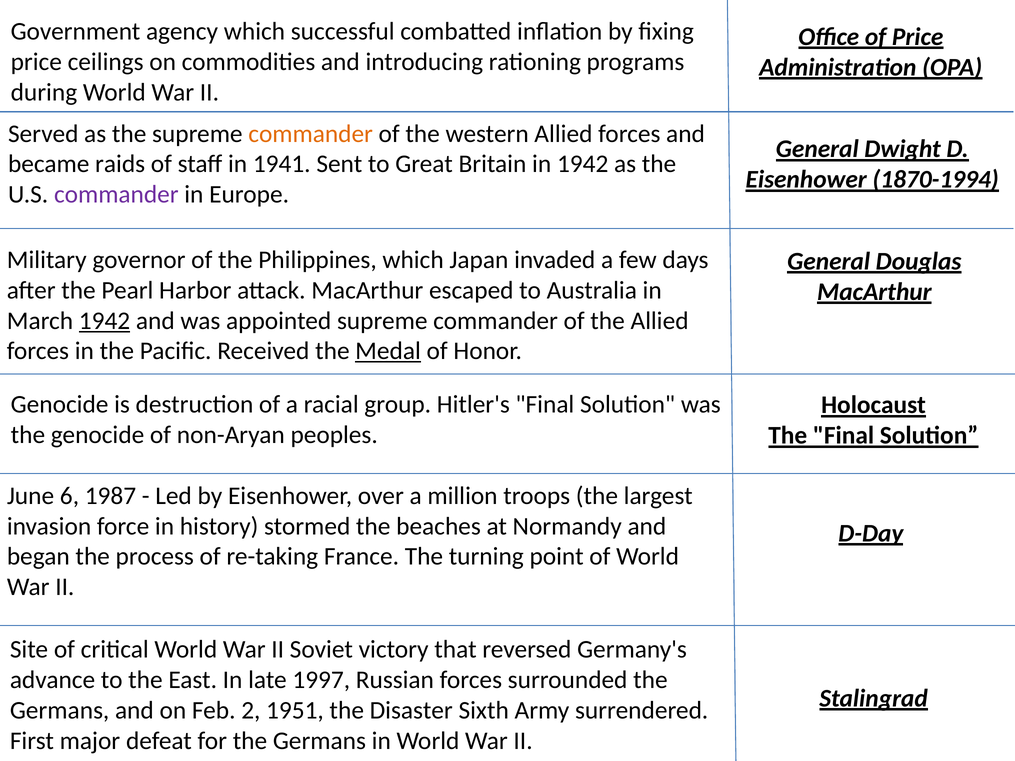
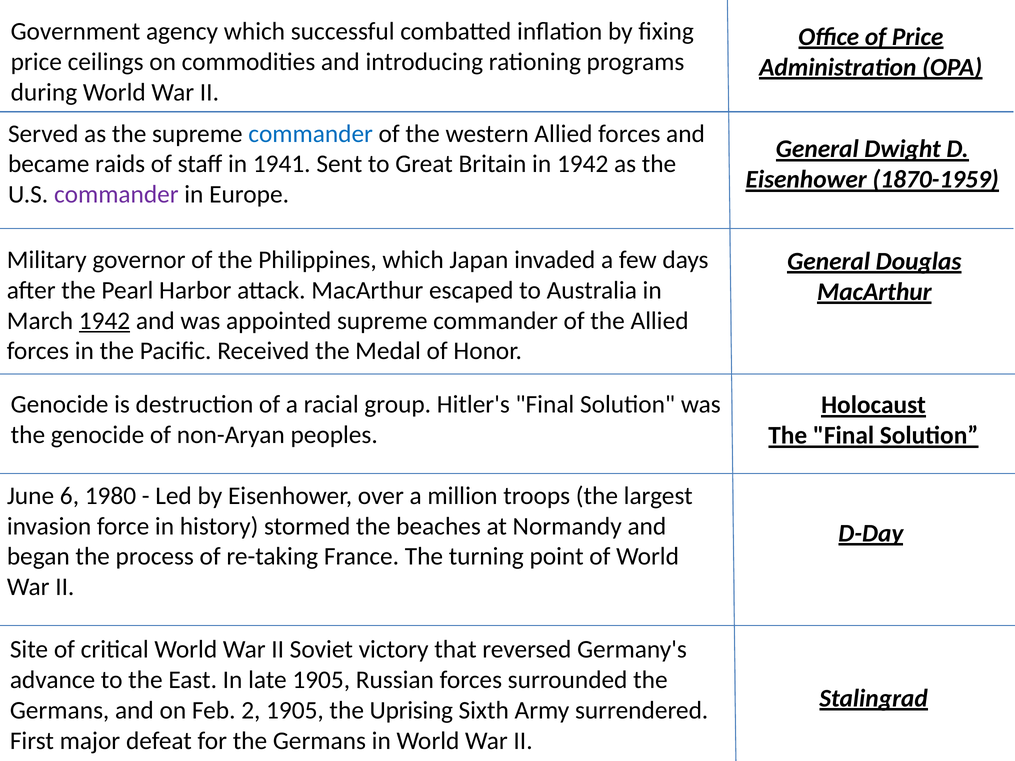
commander colour: orange -> blue (311, 134)
1870-1994: 1870-1994 -> 1870-1959 (936, 180)
Medal underline: present -> none (388, 351)
1987: 1987 -> 1980 (110, 496)
late 1997: 1997 -> 1905 (321, 680)
2 1951: 1951 -> 1905 (295, 711)
Disaster: Disaster -> Uprising (411, 711)
